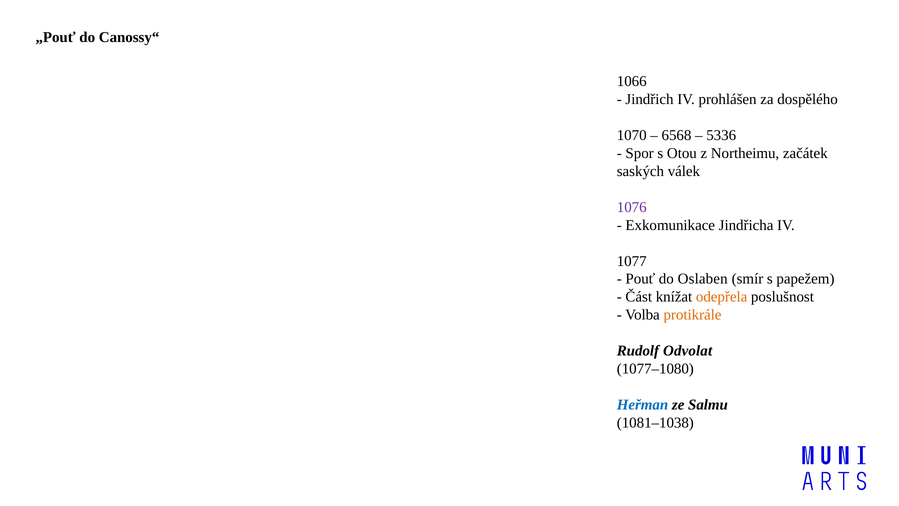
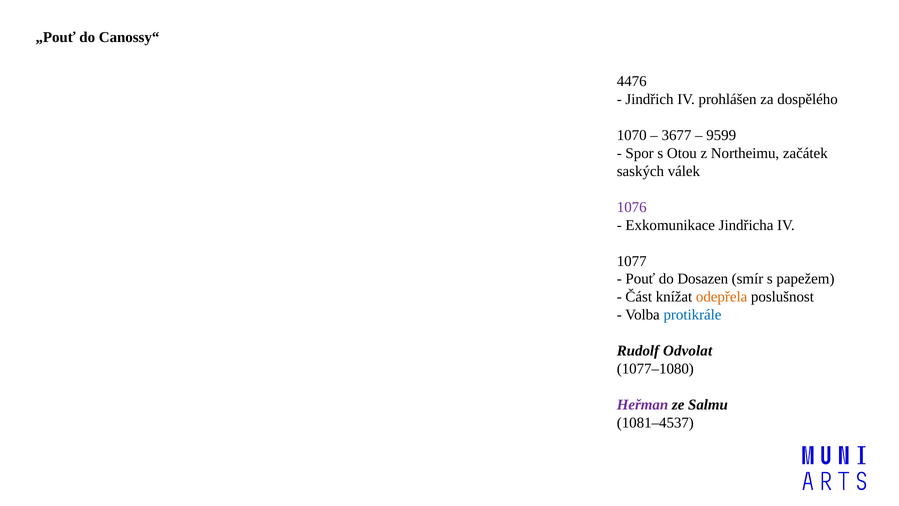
1066: 1066 -> 4476 (632, 81)
6568: 6568 -> 3677 (676, 135)
5336: 5336 -> 9599 (721, 135)
Oslaben: Oslaben -> Dosazen (703, 279)
protikrále colour: orange -> blue (692, 315)
Heřman colour: blue -> purple (643, 405)
1081–1038: 1081–1038 -> 1081–4537 (655, 423)
